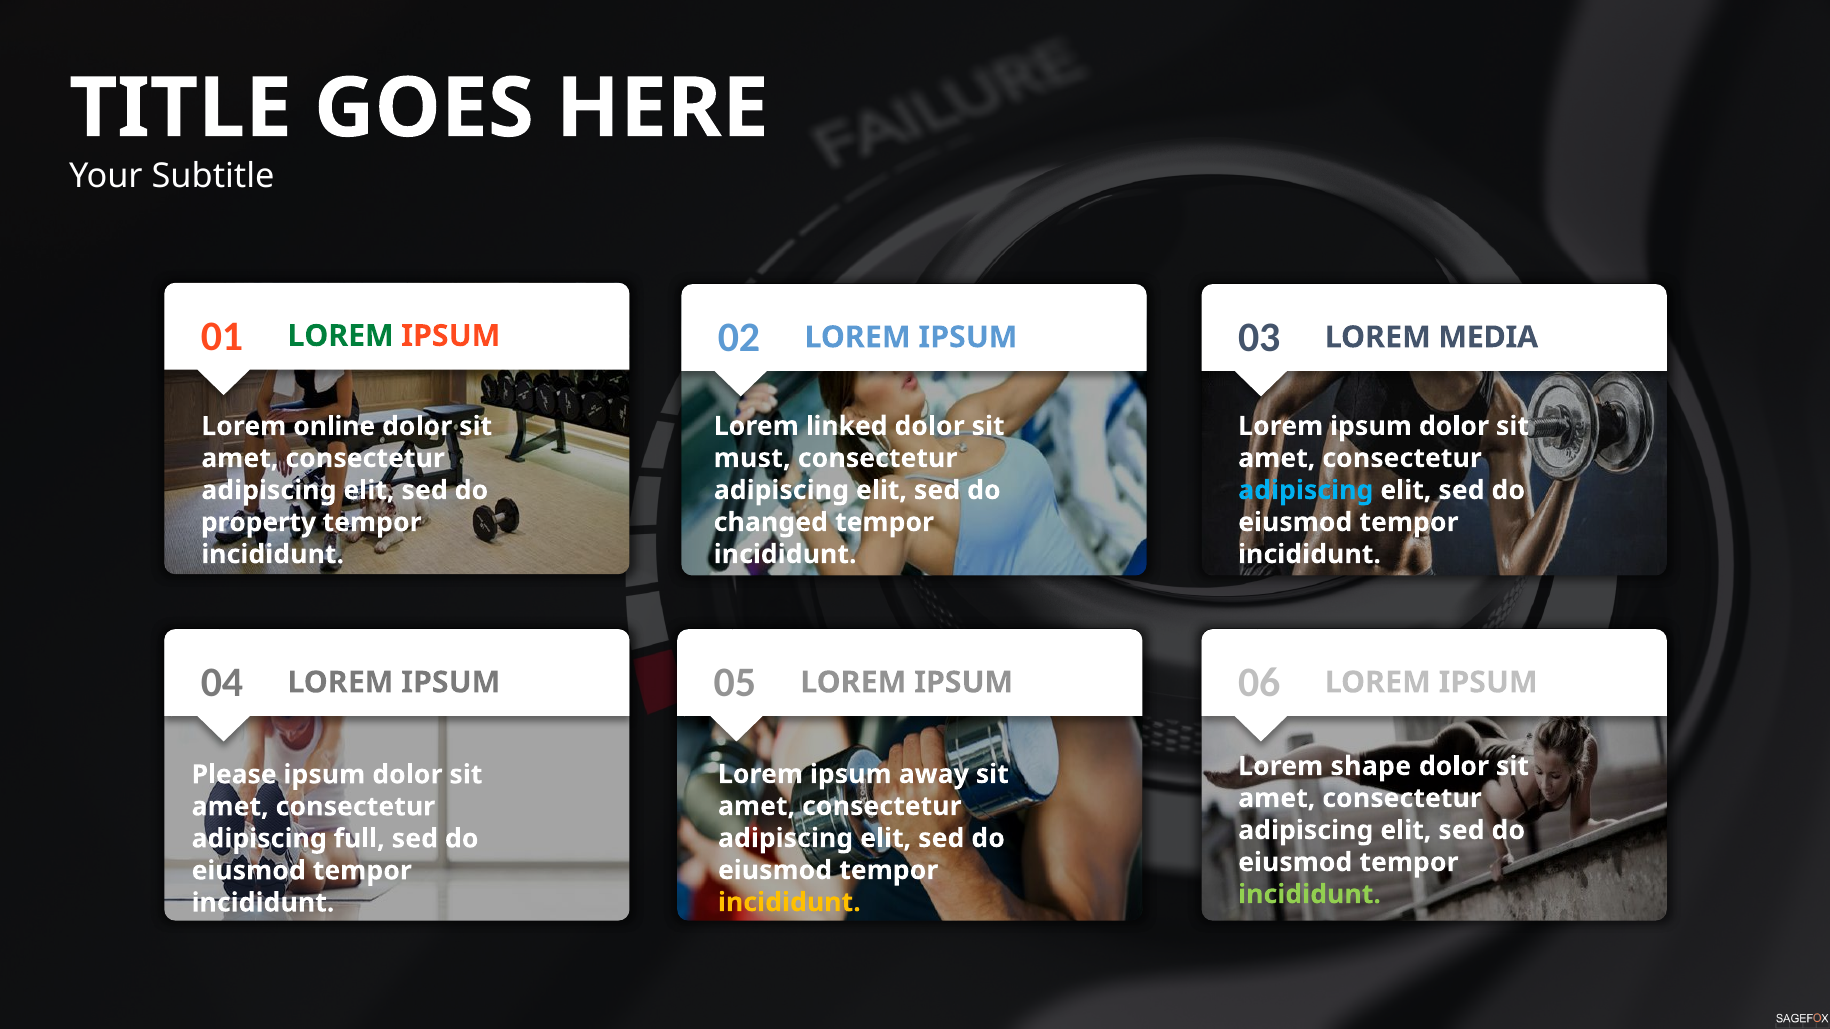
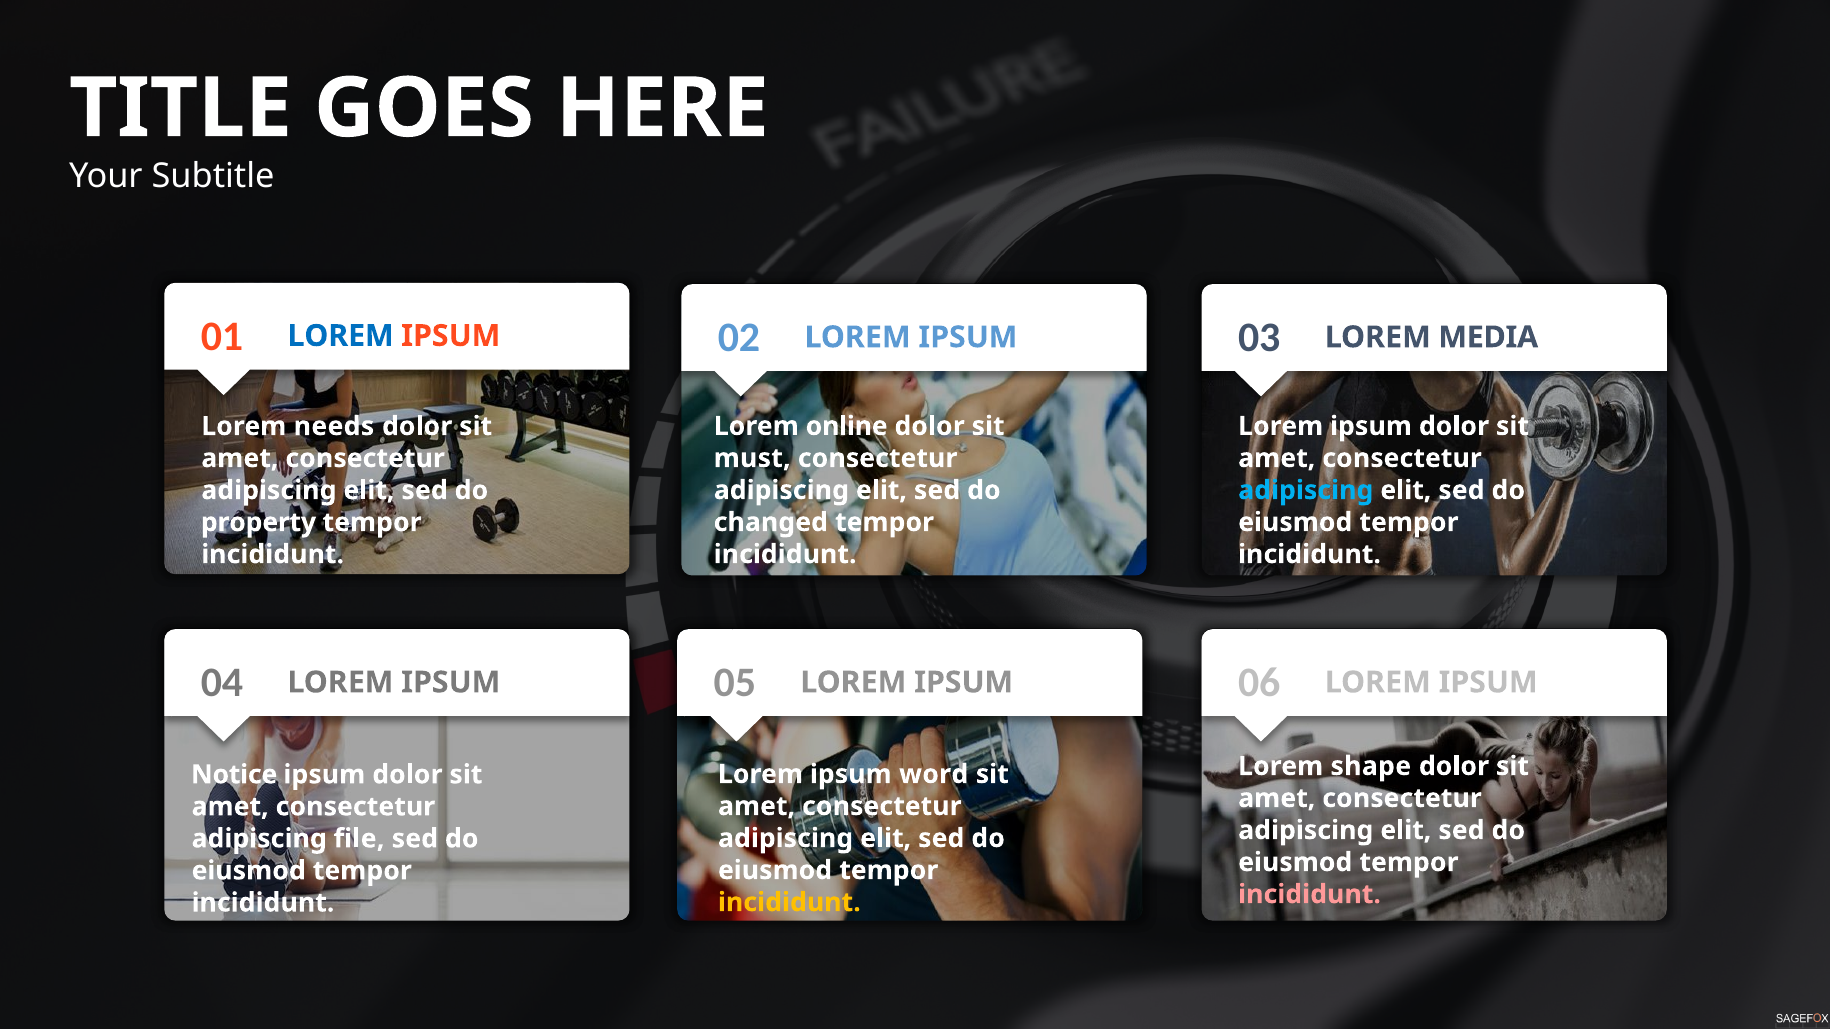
LOREM colour: green -> blue (341, 336)
online: online -> needs (334, 426)
linked: linked -> online (847, 426)
away: away -> word (934, 774)
Please: Please -> Notice (234, 775)
full: full -> file (359, 839)
incididunt colour: light green -> pink (1310, 895)
